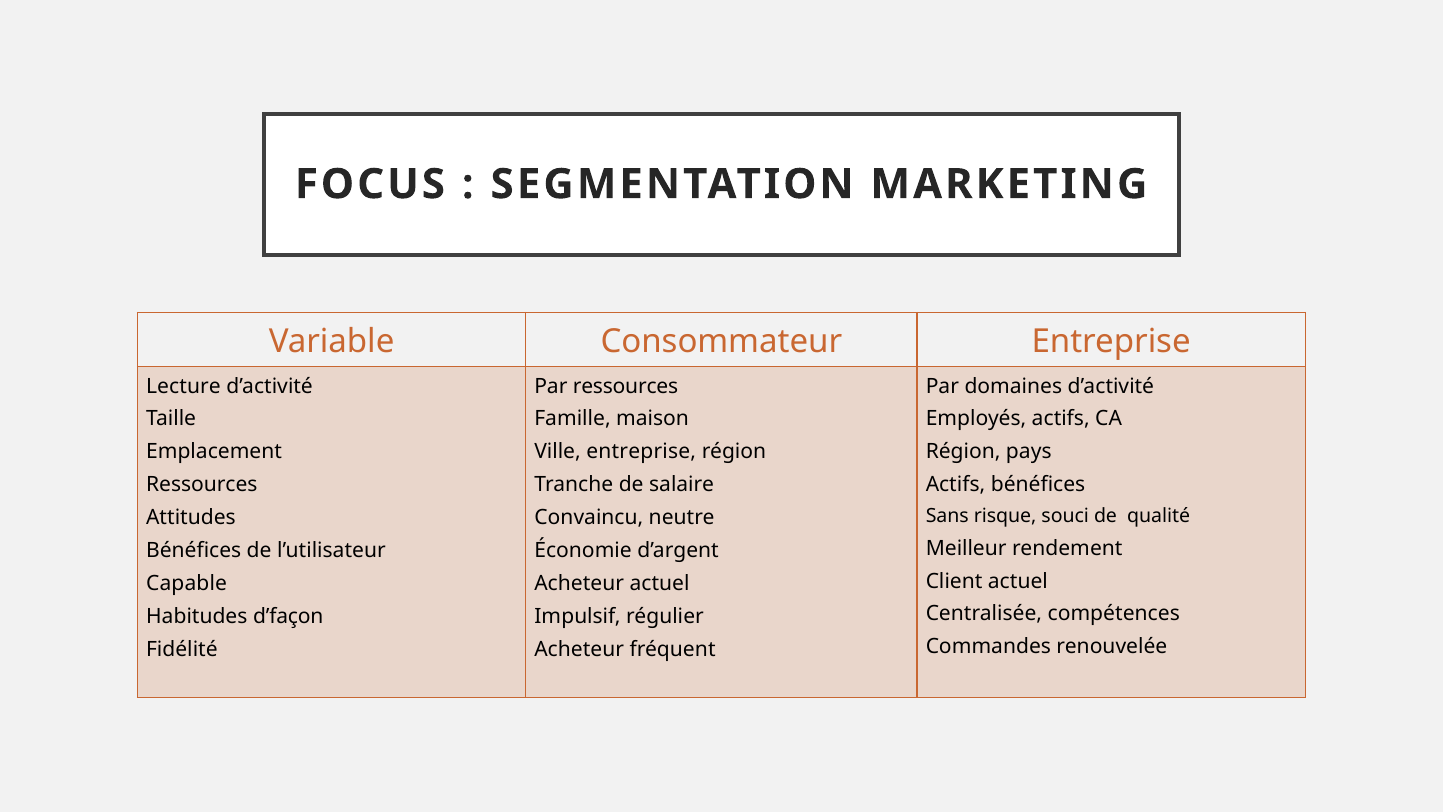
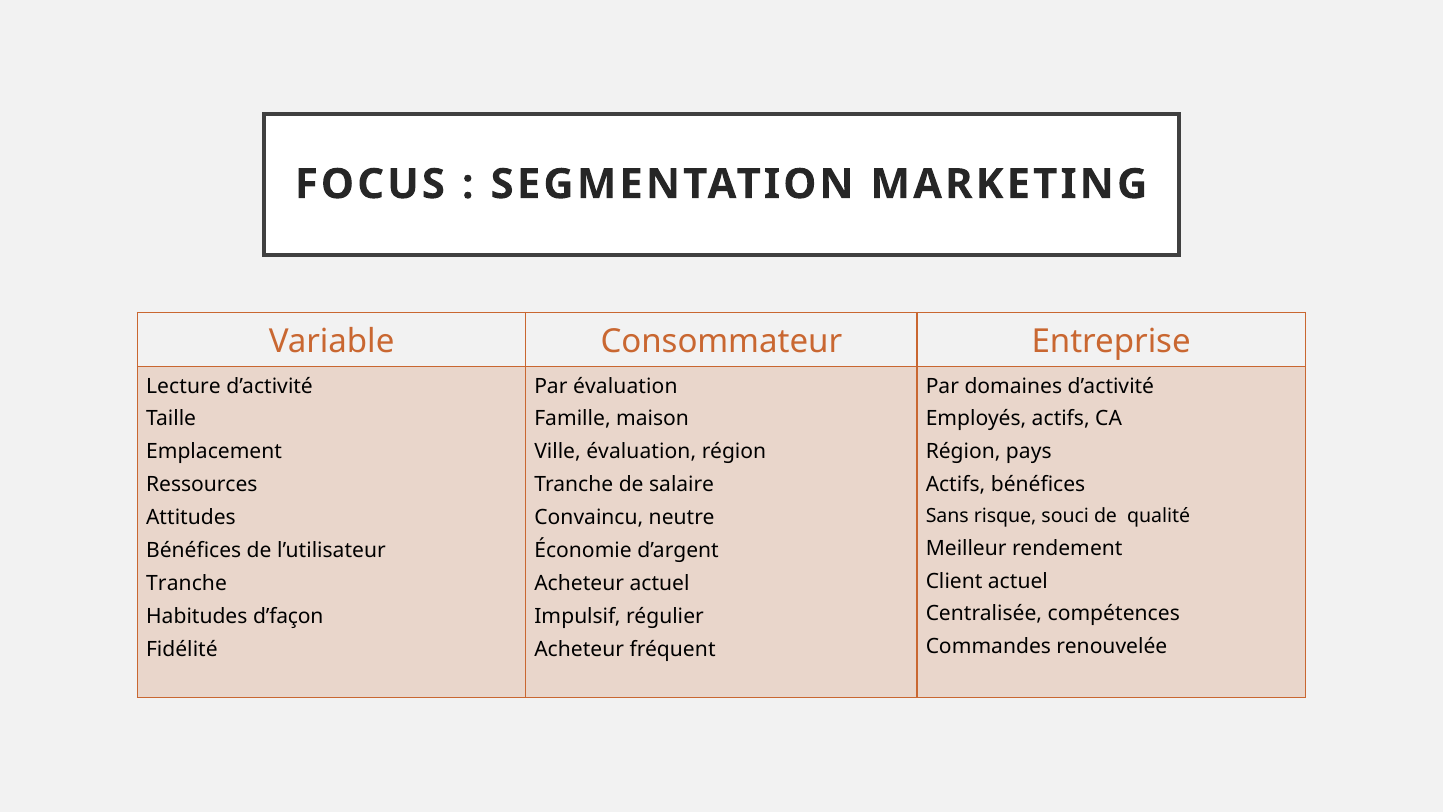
Par ressources: ressources -> évaluation (625, 386)
Ville entreprise: entreprise -> évaluation (641, 452)
Capable: Capable -> Tranche (187, 583)
